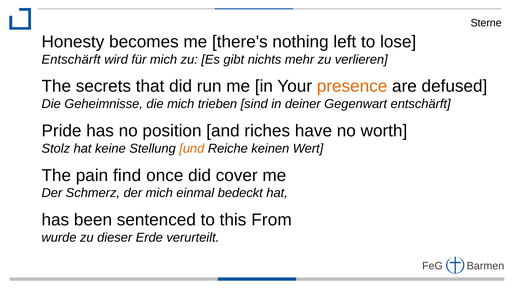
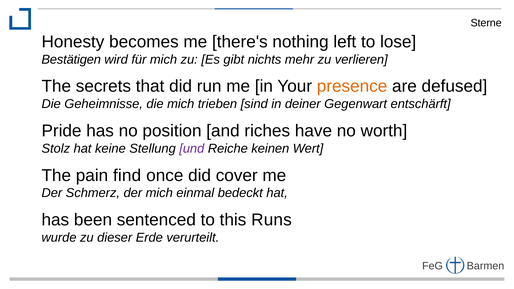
Entschärft: Entschärft -> Bestätigen (71, 60)
und colour: orange -> purple (192, 149)
From: From -> Runs (271, 220)
